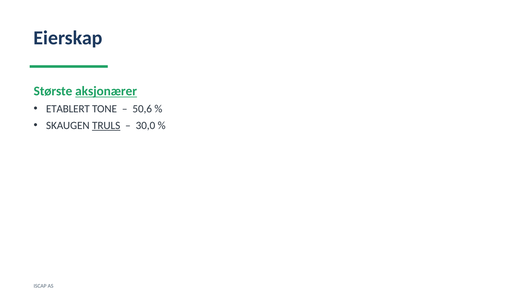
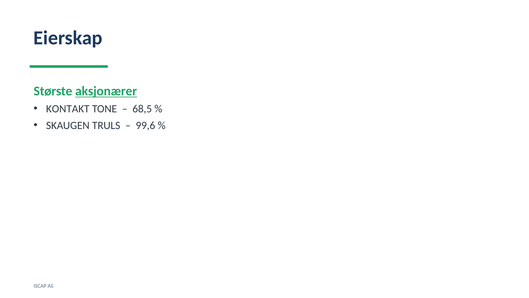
ETABLERT: ETABLERT -> KONTAKT (68, 109)
50,6: 50,6 -> 68,5 (142, 109)
TRULS underline: present -> none (106, 125)
30,0: 30,0 -> 99,6 (145, 125)
